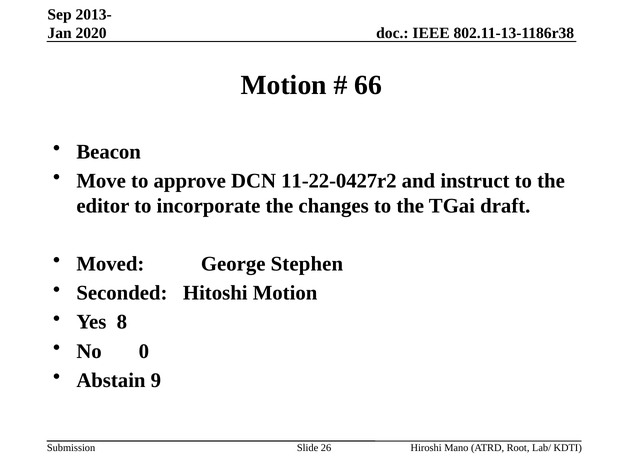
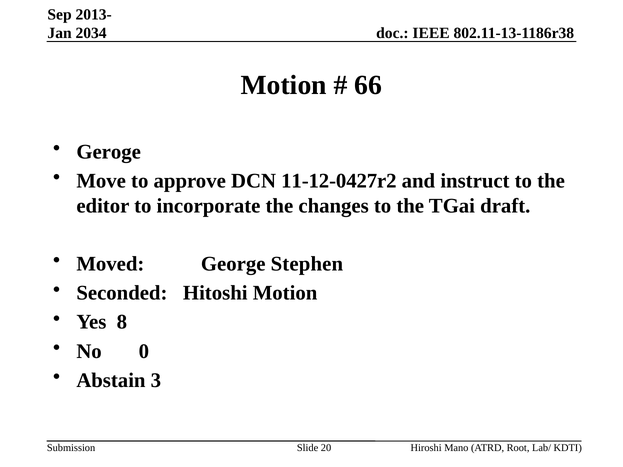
2020: 2020 -> 2034 (91, 33)
Beacon: Beacon -> Geroge (109, 152)
11-22-0427r2: 11-22-0427r2 -> 11-12-0427r2 (339, 181)
9: 9 -> 3 (156, 380)
26: 26 -> 20 (326, 448)
